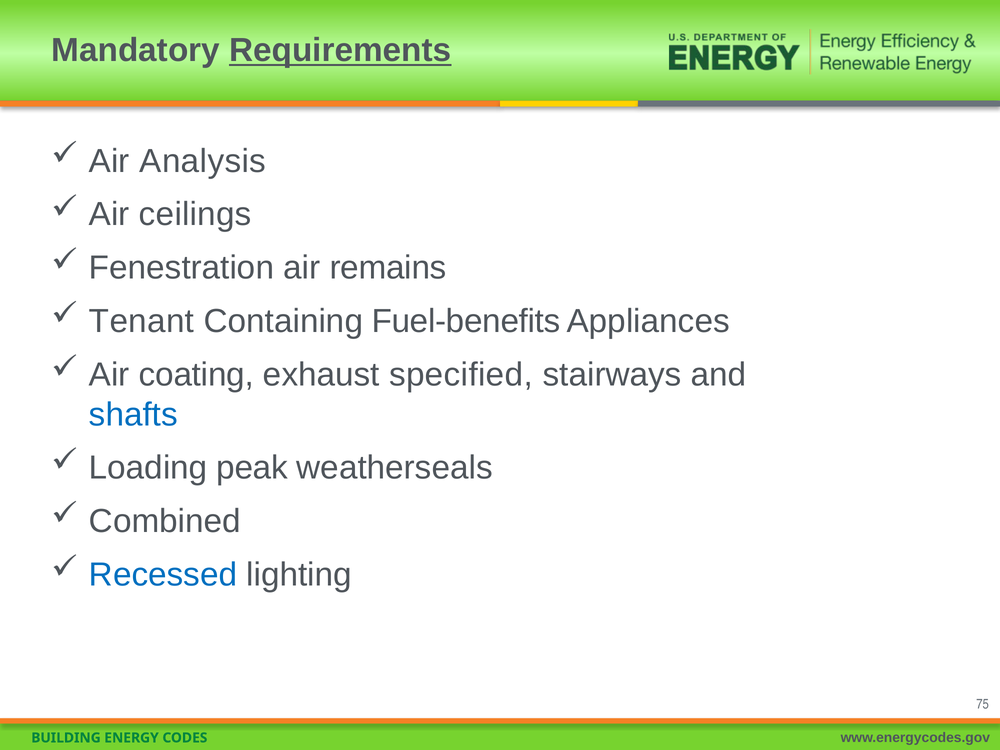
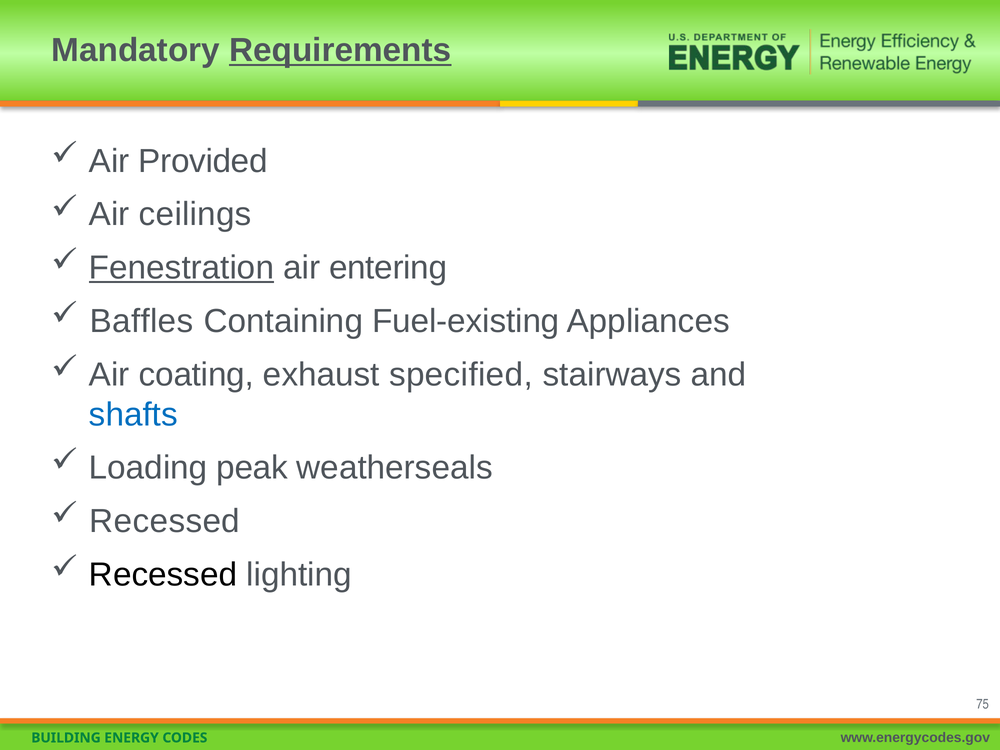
Analysis: Analysis -> Provided (203, 161)
Fenestration underline: none -> present (182, 268)
remains: remains -> entering (388, 268)
Tenant: Tenant -> Baffles (142, 321)
Fuel-benefits: Fuel-benefits -> Fuel-existing (466, 321)
Combined: Combined -> Recessed (165, 521)
Recessed colour: blue -> black (163, 575)
